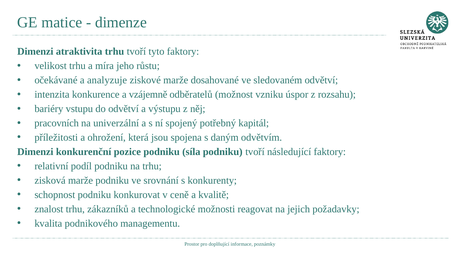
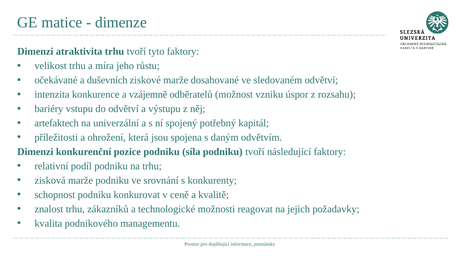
analyzuje: analyzuje -> duševních (107, 80)
pracovních: pracovních -> artefaktech (57, 123)
